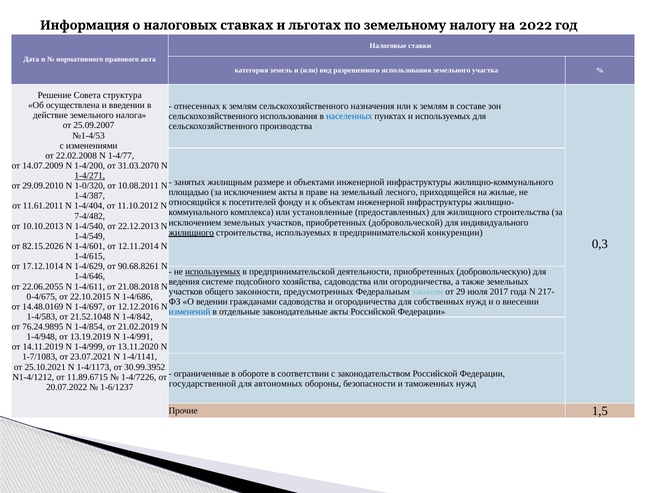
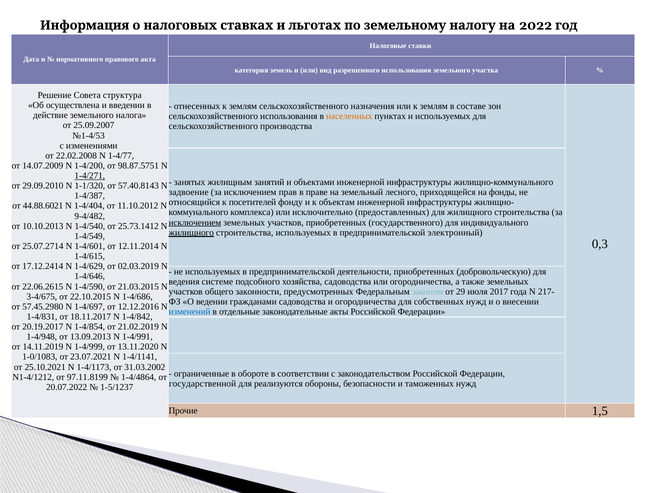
населенных colour: blue -> orange (349, 117)
31.03.2070: 31.03.2070 -> 98.87.5751 (138, 166)
размере: размере -> занятий (269, 182)
1-0/320: 1-0/320 -> 1-1/320 (90, 186)
10.08.2011: 10.08.2011 -> 57.40.8143 (138, 186)
площадью: площадью -> задвоение (189, 192)
исключением акты: акты -> прав (288, 192)
жилые: жилые -> фонды (503, 192)
11.61.2011: 11.61.2011 -> 44.88.6021 (43, 206)
установленные: установленные -> исключительно (323, 213)
7-4/482: 7-4/482 -> 9-4/482 (90, 216)
исключением underline: none -> present (195, 223)
добровольческой: добровольческой -> государственного (406, 223)
22.12.2013: 22.12.2013 -> 25.73.1412 (138, 226)
конкуренции: конкуренции -> электронный (455, 233)
82.15.2026: 82.15.2026 -> 25.07.2714 (43, 246)
17.12.1014: 17.12.1014 -> 17.12.2414 (43, 267)
90.68.8261: 90.68.8261 -> 02.03.2019 (138, 267)
используемых underline: present -> none (213, 272)
22.06.2055: 22.06.2055 -> 22.06.2615 (43, 287)
1-4/611: 1-4/611 -> 1-4/590 (90, 287)
21.08.2018: 21.08.2018 -> 21.03.2015 (138, 287)
0-4/675: 0-4/675 -> 3-4/675 (42, 297)
14.48.0169: 14.48.0169 -> 57.45.2980 (43, 307)
1-4/583: 1-4/583 -> 1-4/831 (42, 317)
21.52.1048: 21.52.1048 -> 18.11.2017 (91, 317)
76.24.9895: 76.24.9895 -> 20.19.2017 (43, 327)
13.19.2019: 13.19.2019 -> 13.09.2013 (91, 337)
1-7/1083: 1-7/1083 -> 1-0/1083 (40, 357)
30.99.3952: 30.99.3952 -> 31.03.2002 (145, 367)
11.89.6715: 11.89.6715 -> 97.11.8199 (87, 377)
1-4/7226: 1-4/7226 -> 1-4/4864 (139, 377)
автономных: автономных -> реализуются (278, 384)
1-6/1237: 1-6/1237 -> 1-5/1237 (117, 388)
